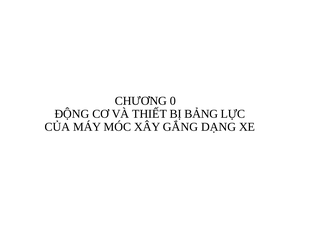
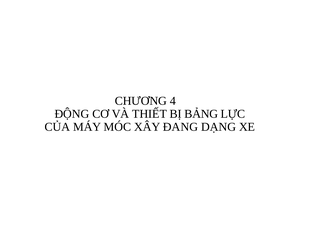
0: 0 -> 4 (173, 101)
GẮNG: GẮNG -> ĐANG (180, 127)
